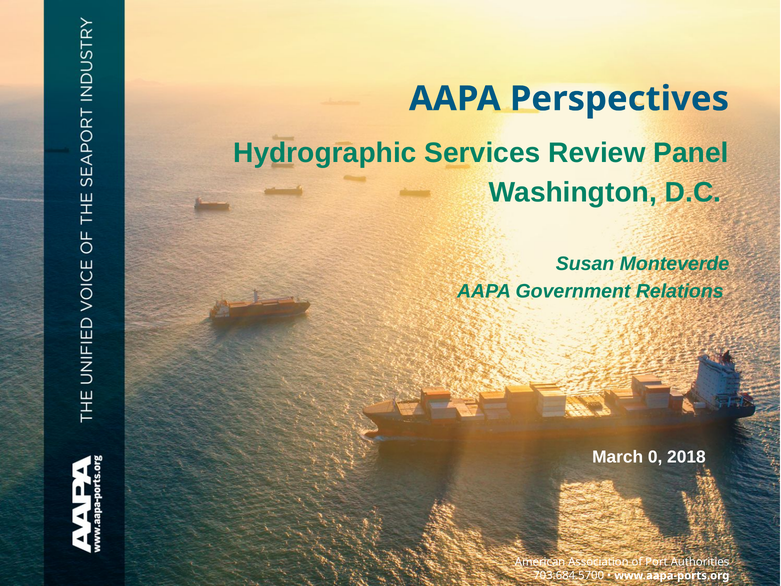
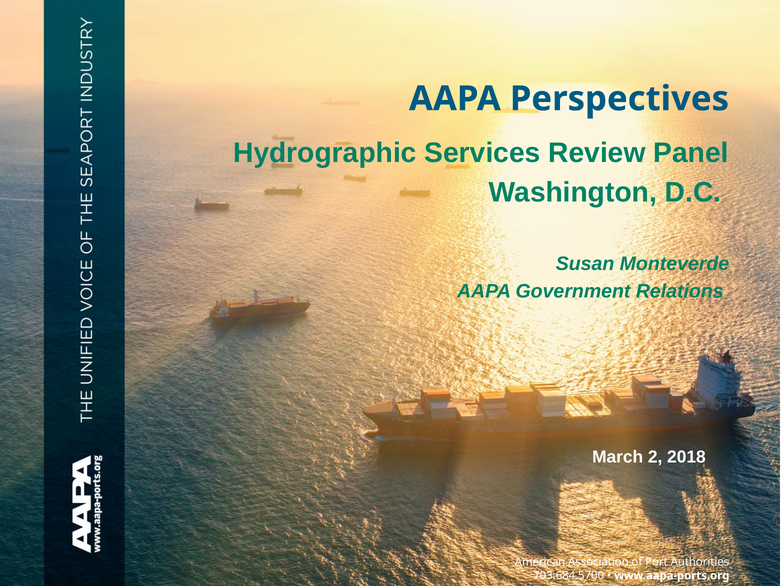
0: 0 -> 2 (655, 457)
